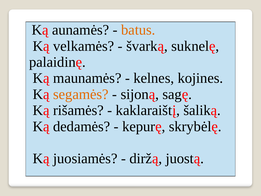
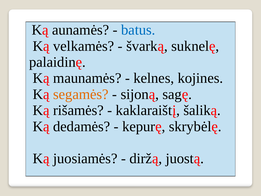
batus colour: orange -> blue (138, 30)
